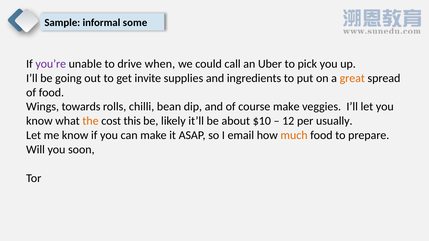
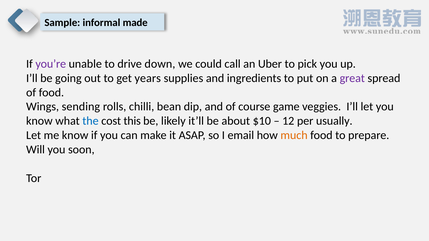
some: some -> made (135, 23)
when: when -> down (160, 64)
invite: invite -> years (148, 78)
great colour: orange -> purple (352, 78)
towards: towards -> sending (81, 107)
course make: make -> game (286, 107)
the colour: orange -> blue (91, 121)
